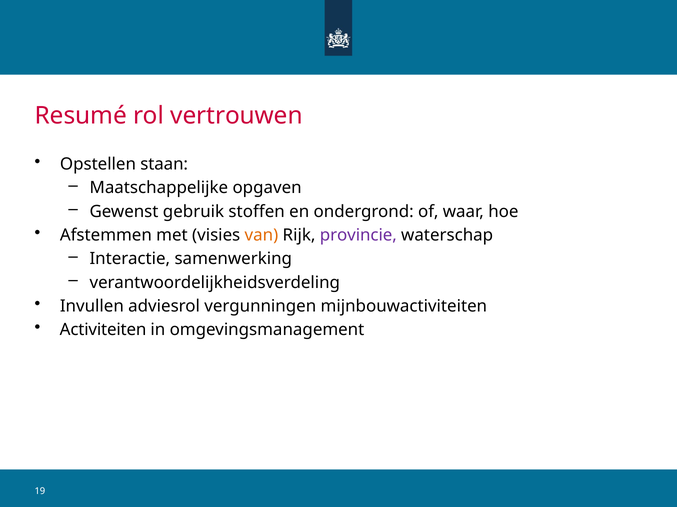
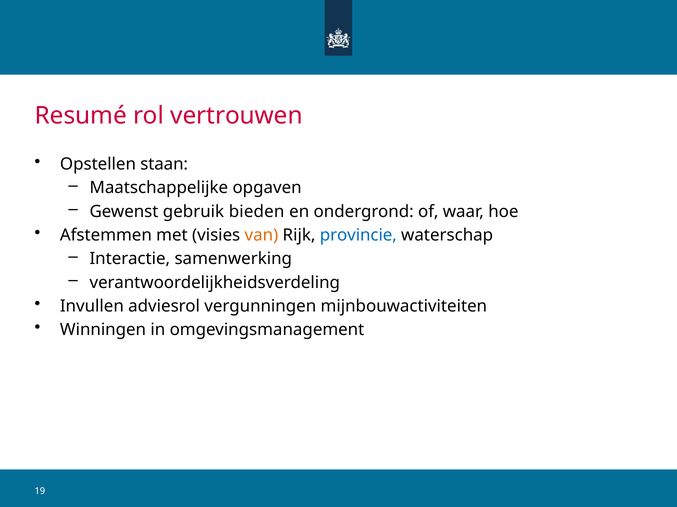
stoffen: stoffen -> bieden (257, 212)
provincie colour: purple -> blue (358, 236)
Activiteiten: Activiteiten -> Winningen (103, 330)
